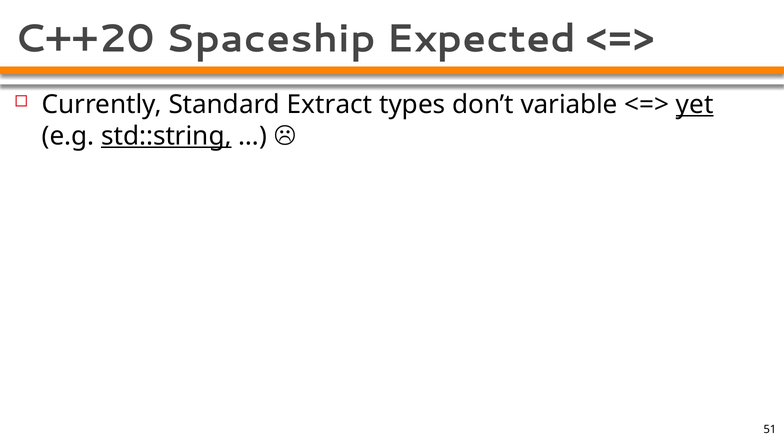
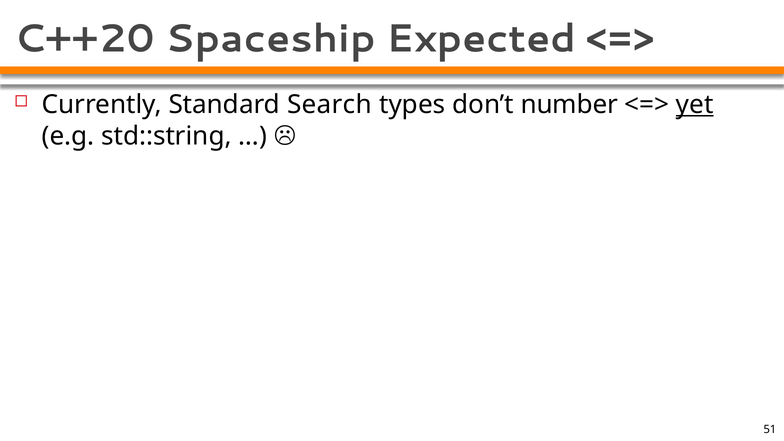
Extract: Extract -> Search (330, 105)
variable: variable -> number (569, 105)
std::string underline: present -> none (166, 136)
